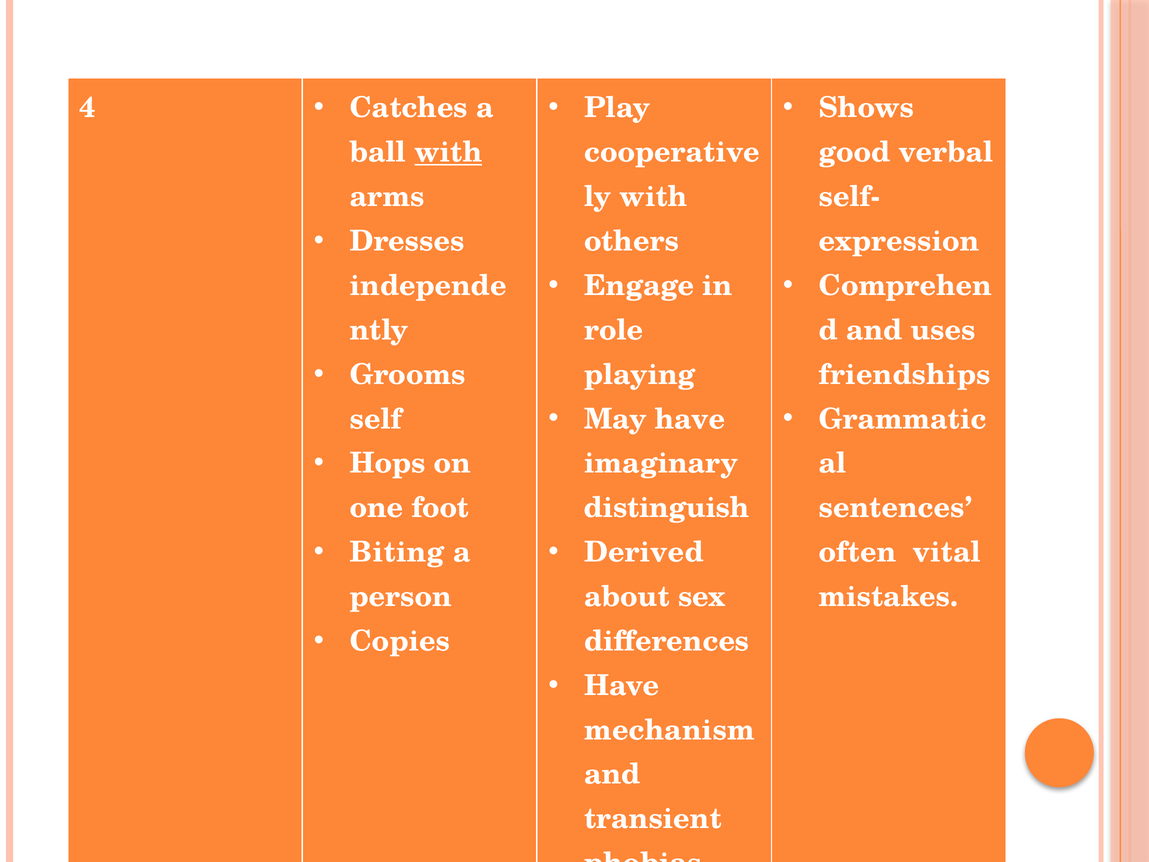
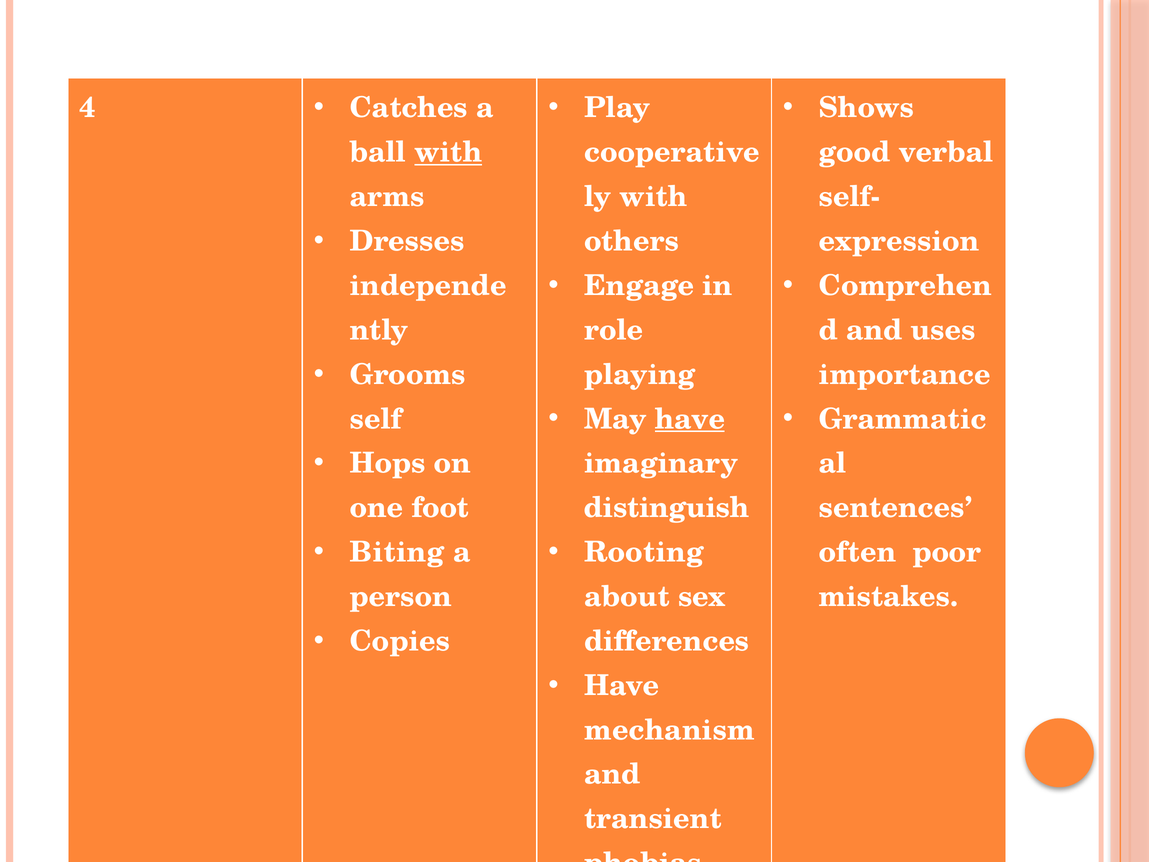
friendships: friendships -> importance (905, 374)
have underline: none -> present (690, 419)
Derived: Derived -> Rooting (644, 552)
vital: vital -> poor (947, 552)
